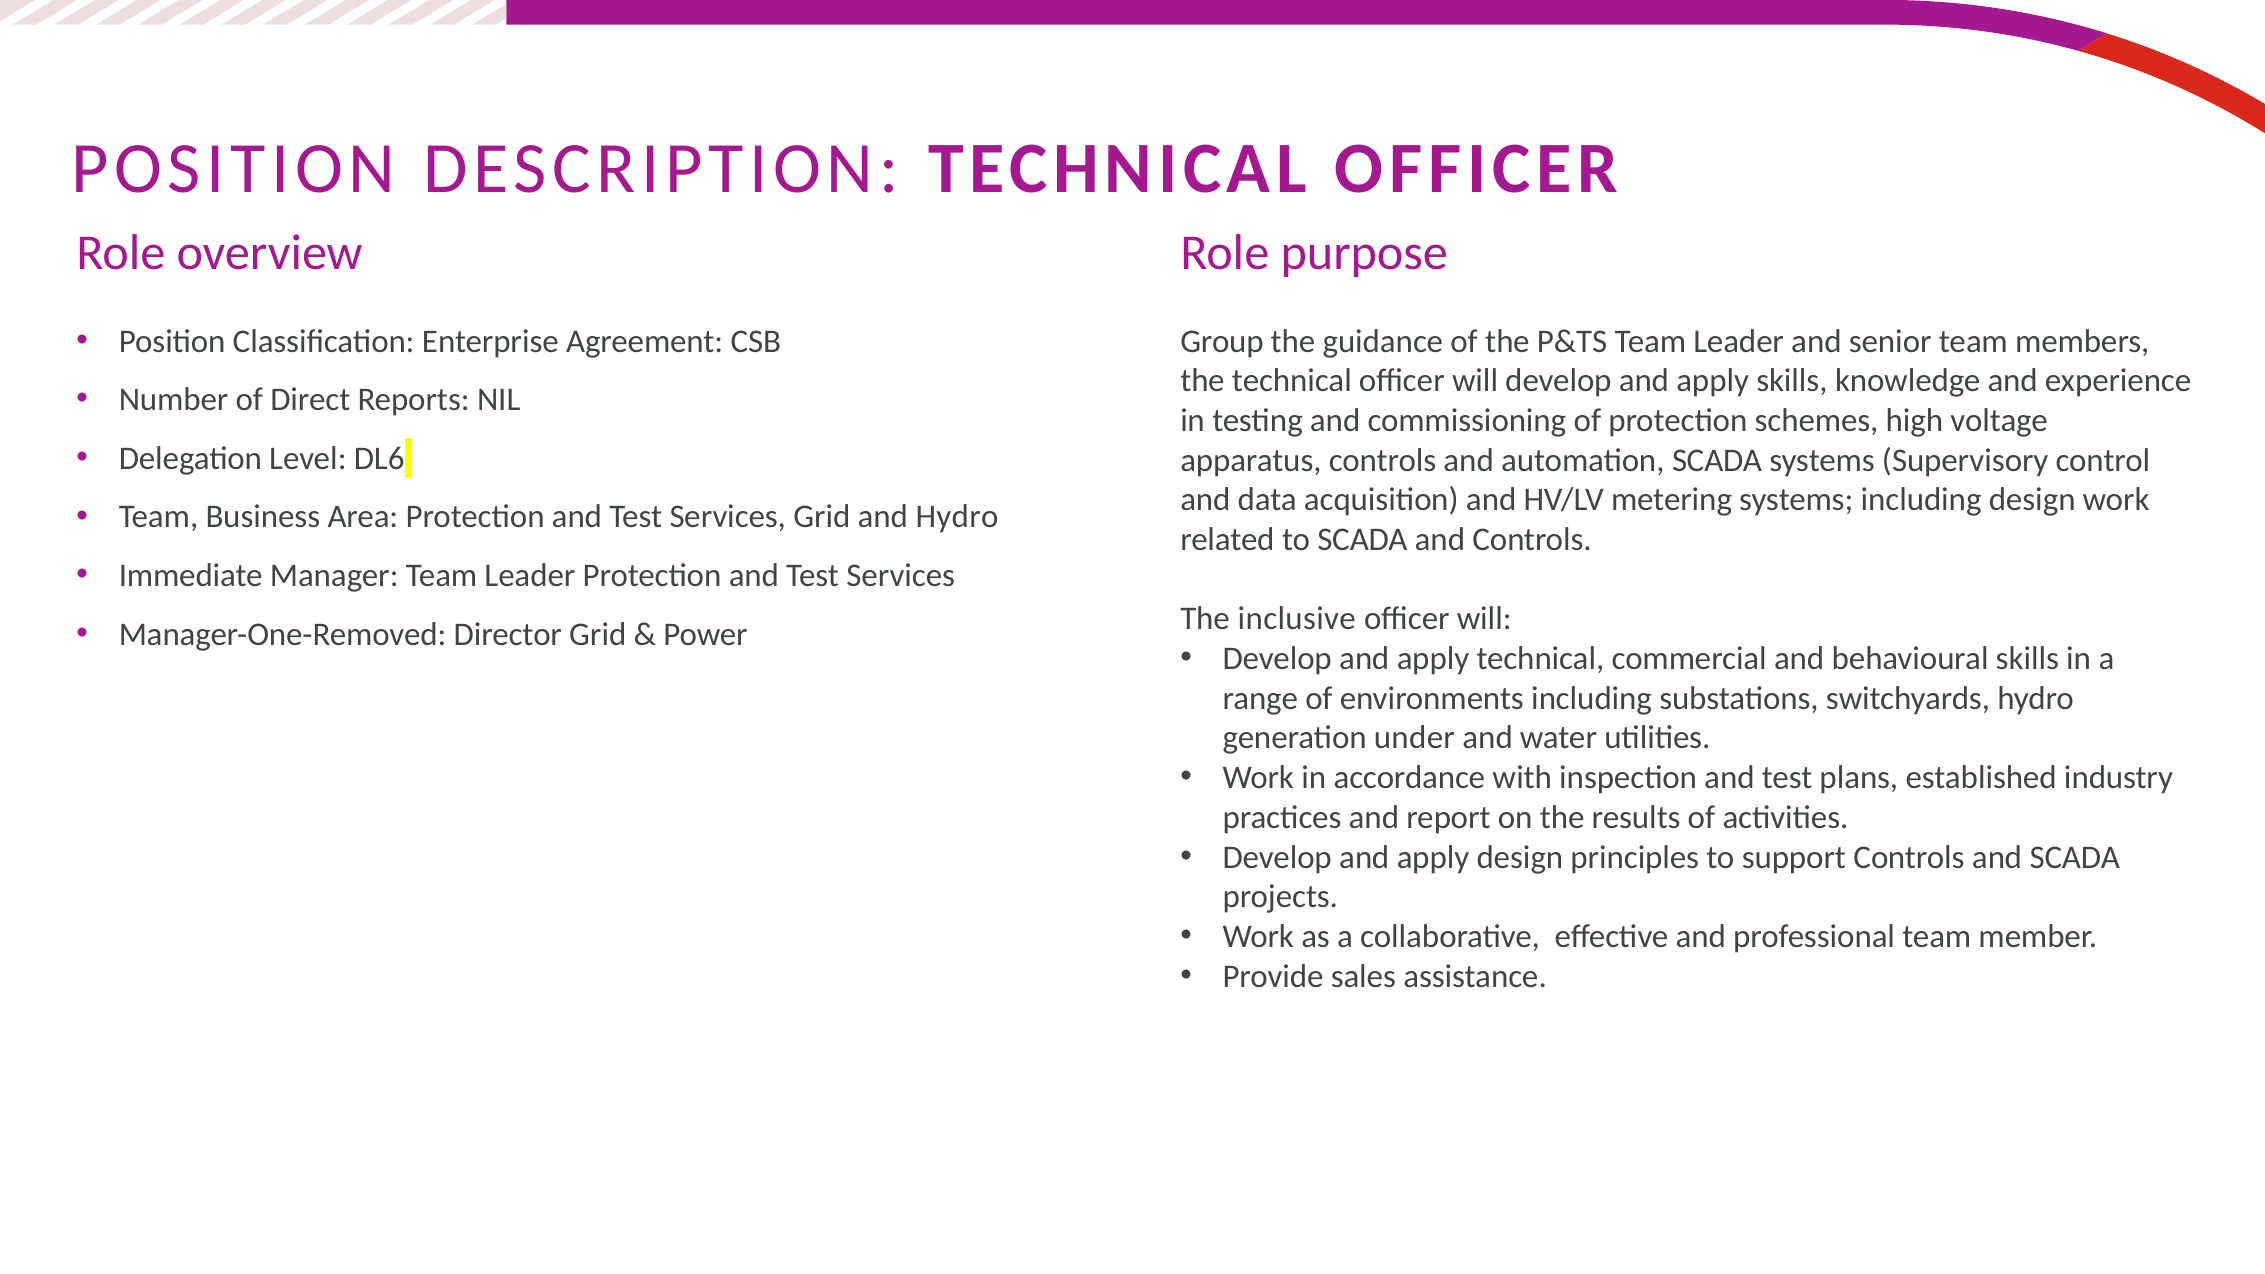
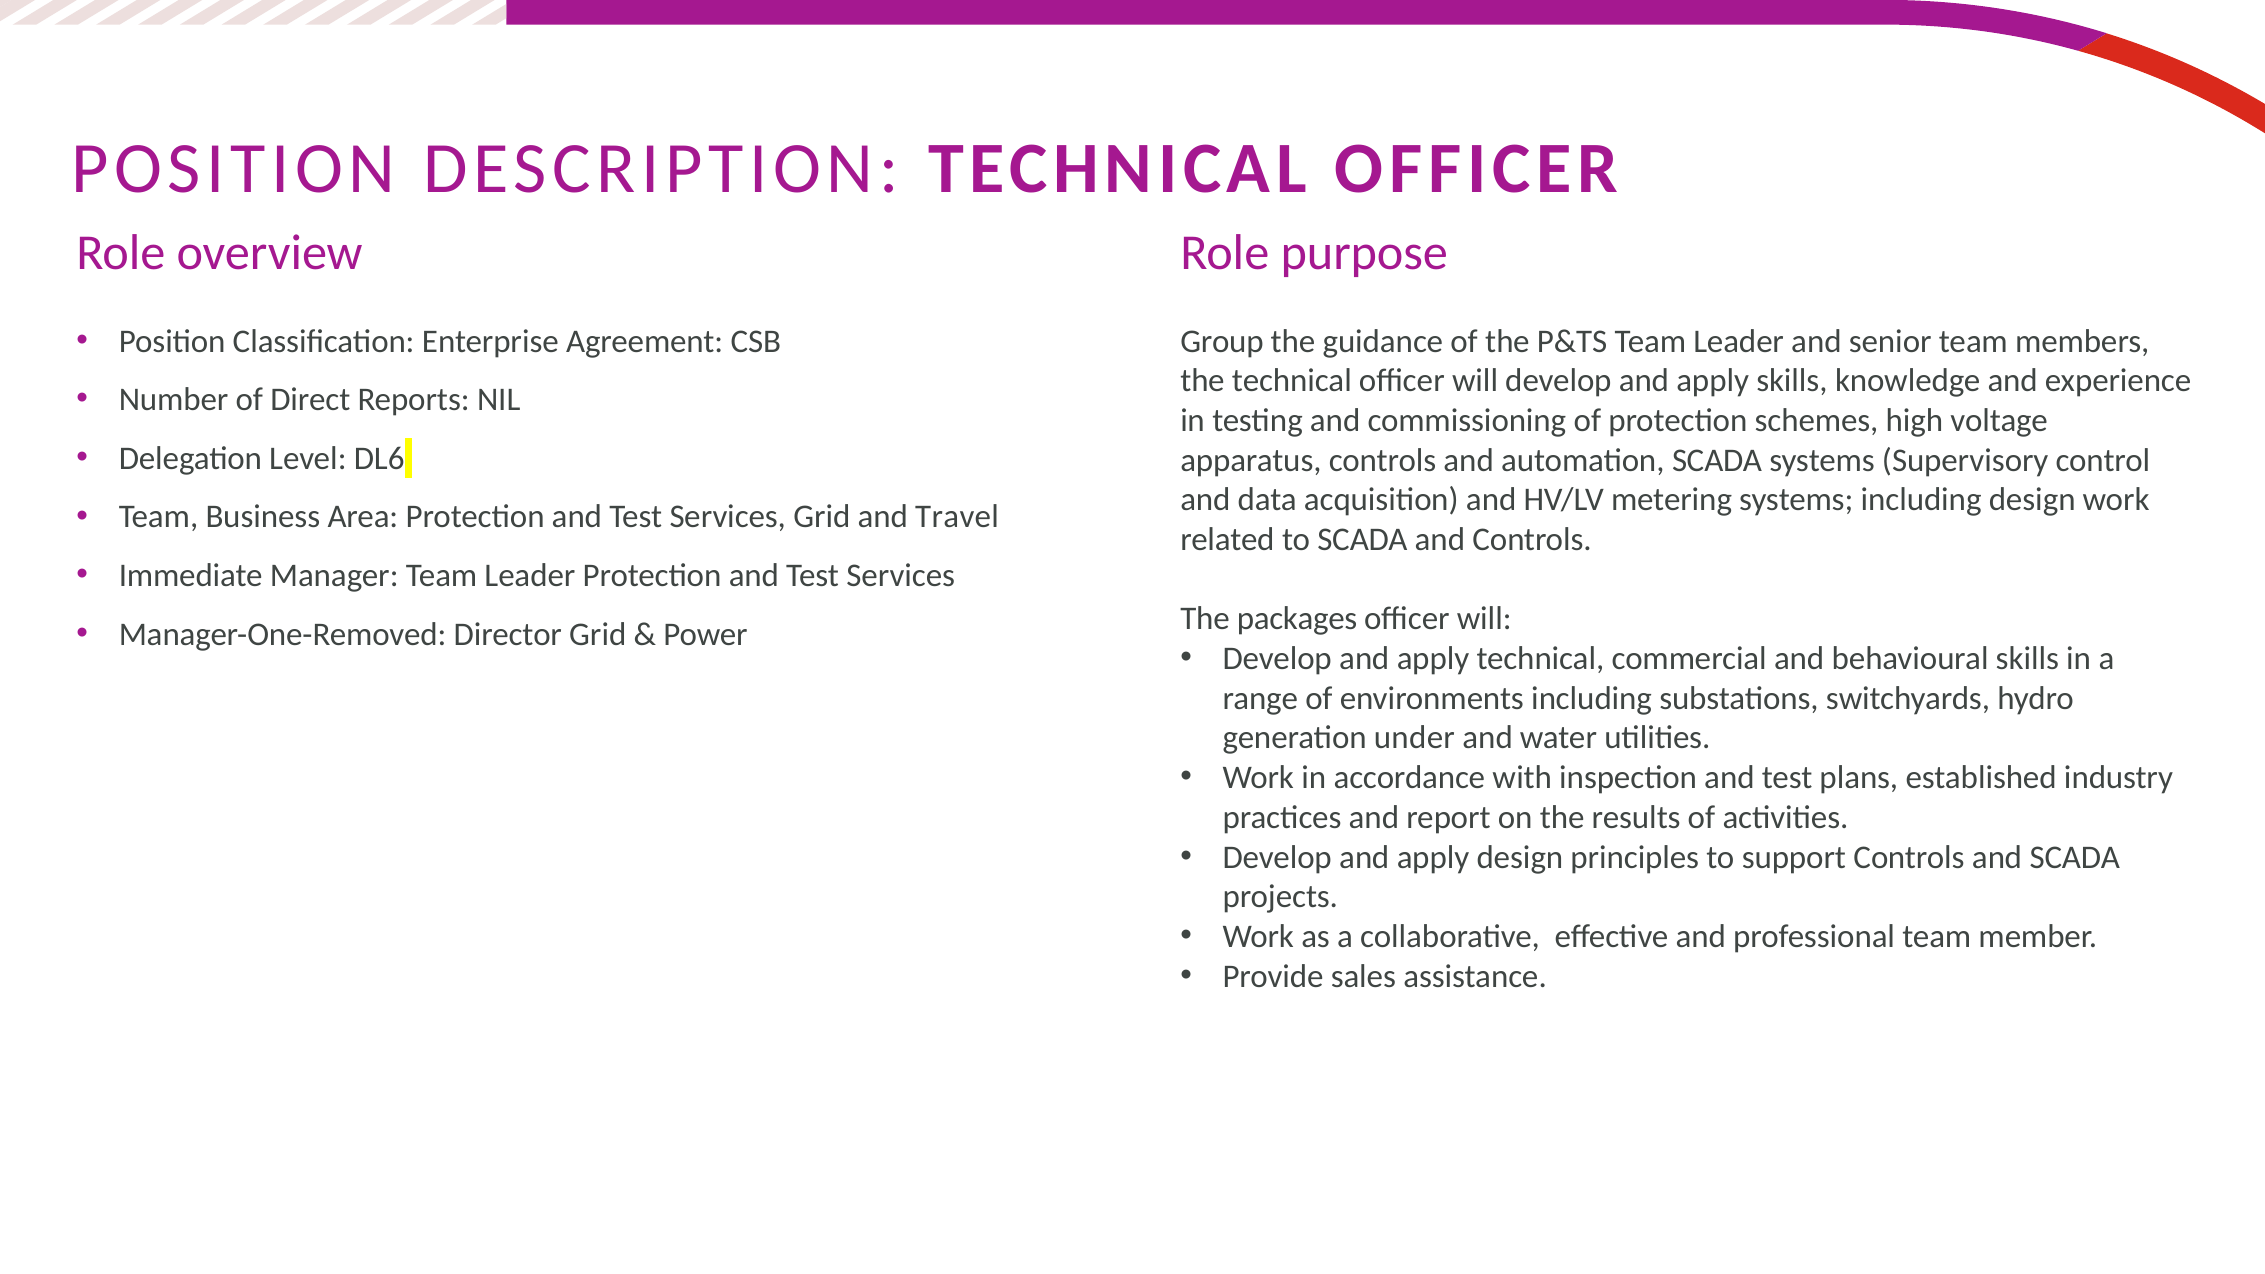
and Hydro: Hydro -> Travel (957, 517)
inclusive: inclusive -> packages (1297, 619)
